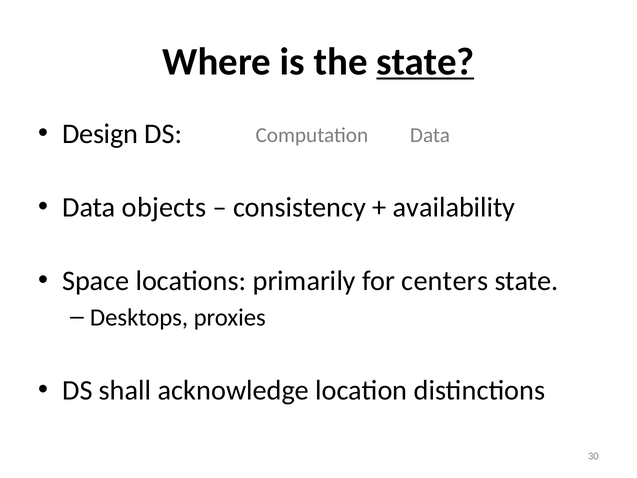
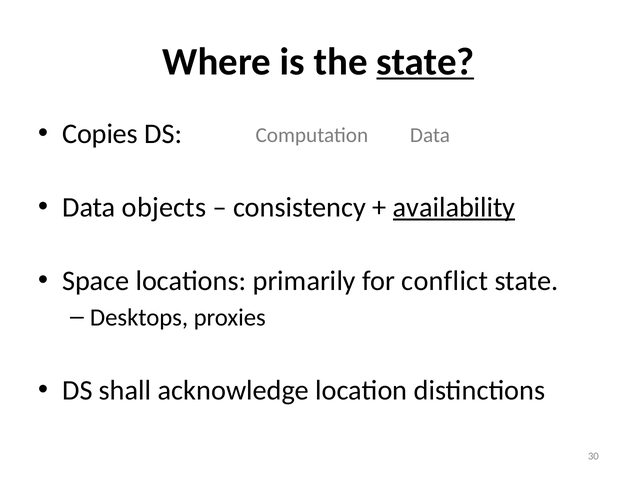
Design: Design -> Copies (100, 134)
availability underline: none -> present (454, 207)
centers: centers -> conflict (445, 281)
